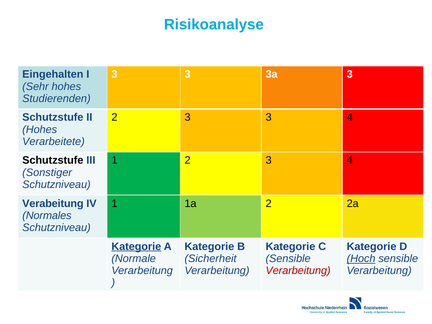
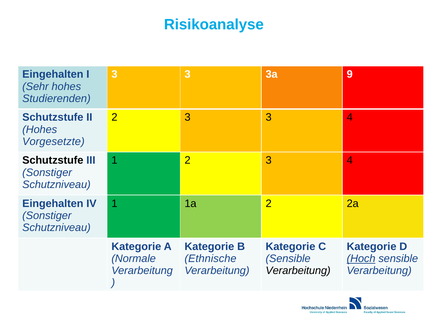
3a 3: 3 -> 9 (350, 74)
Verarbeitete: Verarbeitete -> Vorgesetzte (53, 142)
Verabeitung: Verabeitung -> Eingehalten (53, 203)
Normales: Normales -> Sonstiger (47, 216)
Kategorie underline: present -> none (136, 246)
Sicherheit: Sicherheit -> Ethnische (211, 259)
Verarbeitung colour: red -> black (298, 271)
